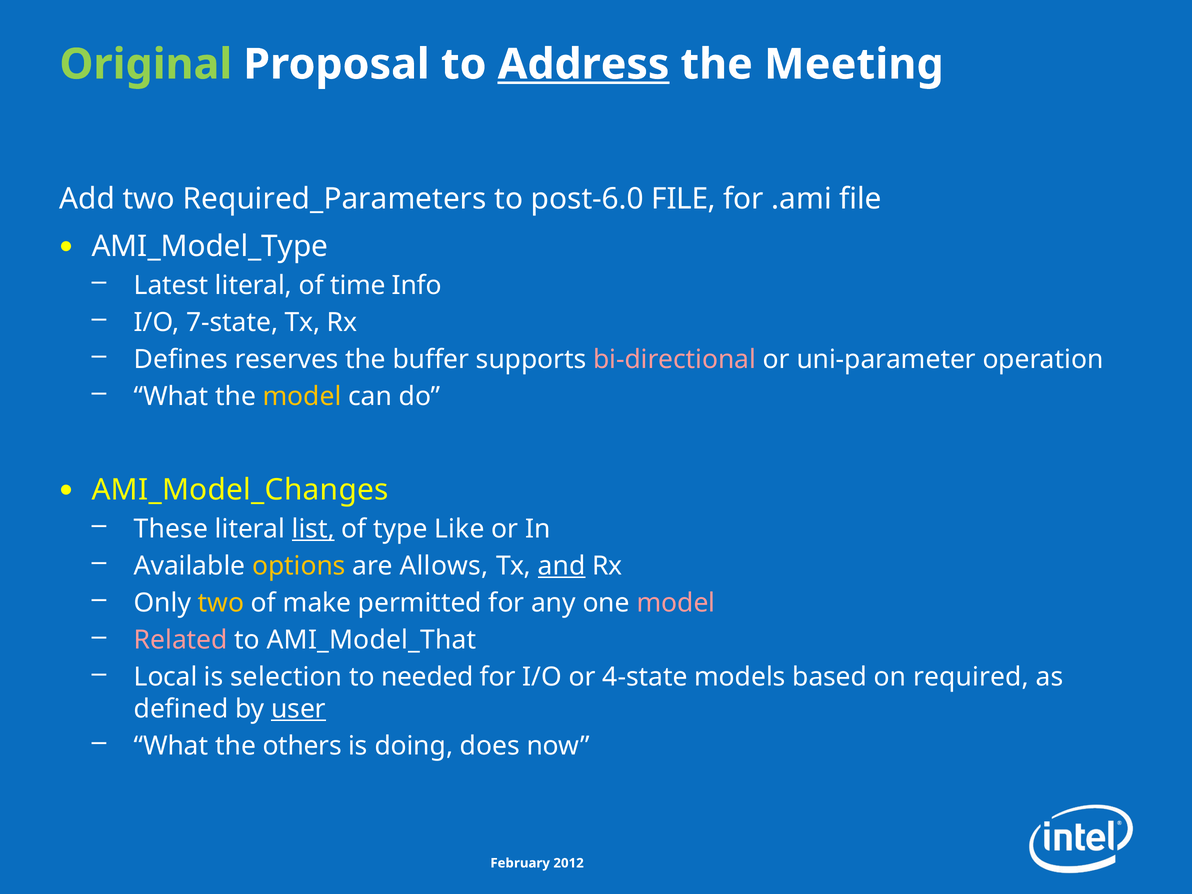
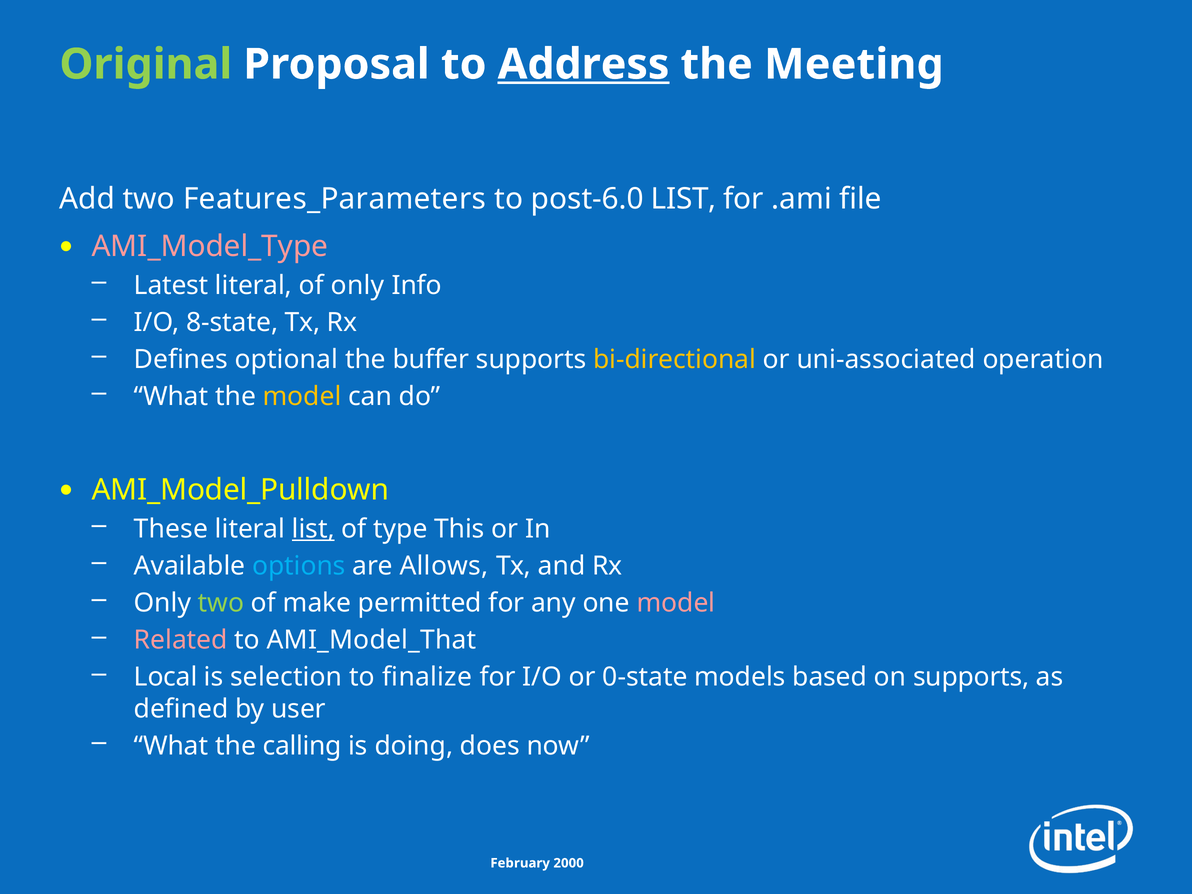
Required_Parameters: Required_Parameters -> Features_Parameters (335, 199)
post-6.0 FILE: FILE -> LIST (684, 199)
AMI_Model_Type colour: white -> pink (210, 246)
of time: time -> only (358, 285)
7-state: 7-state -> 8-state (232, 322)
reserves: reserves -> optional (286, 359)
bi-directional colour: pink -> yellow (675, 359)
uni-parameter: uni-parameter -> uni-associated (886, 359)
AMI_Model_Changes: AMI_Model_Changes -> AMI_Model_Pulldown (240, 490)
Like: Like -> This (459, 529)
options colour: yellow -> light blue (299, 566)
and underline: present -> none (562, 566)
two colour: yellow -> light green (221, 603)
needed: needed -> finalize (427, 677)
4-state: 4-state -> 0-state (645, 677)
on required: required -> supports (971, 677)
user underline: present -> none (298, 709)
others: others -> calling (302, 746)
2012: 2012 -> 2000 (569, 863)
